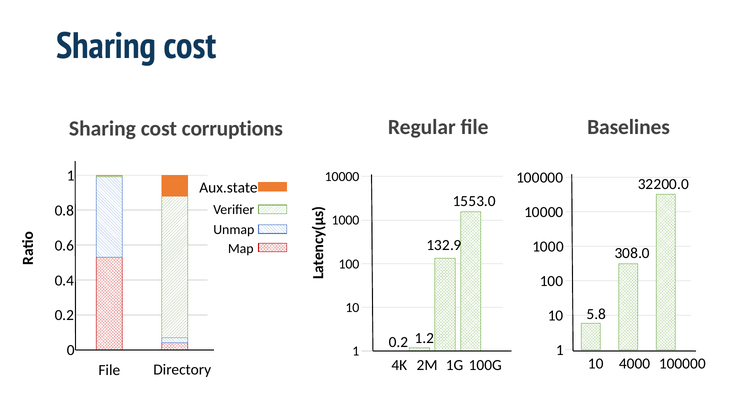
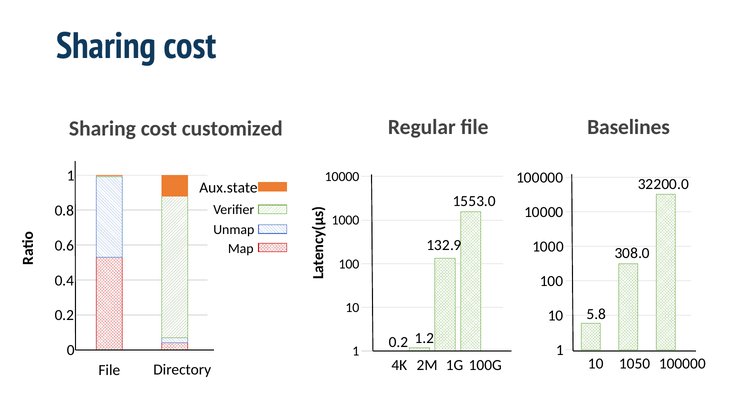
corruptions: corruptions -> customized (232, 129)
4000: 4000 -> 1050 (635, 364)
